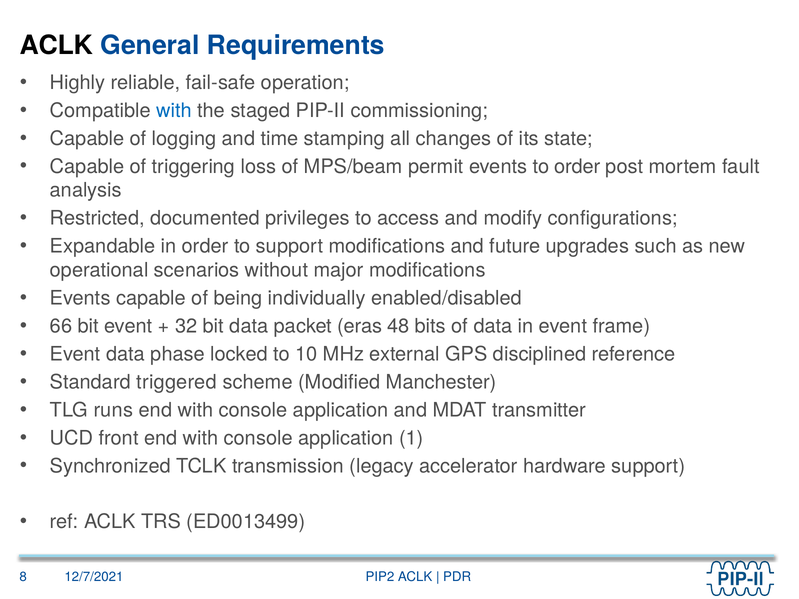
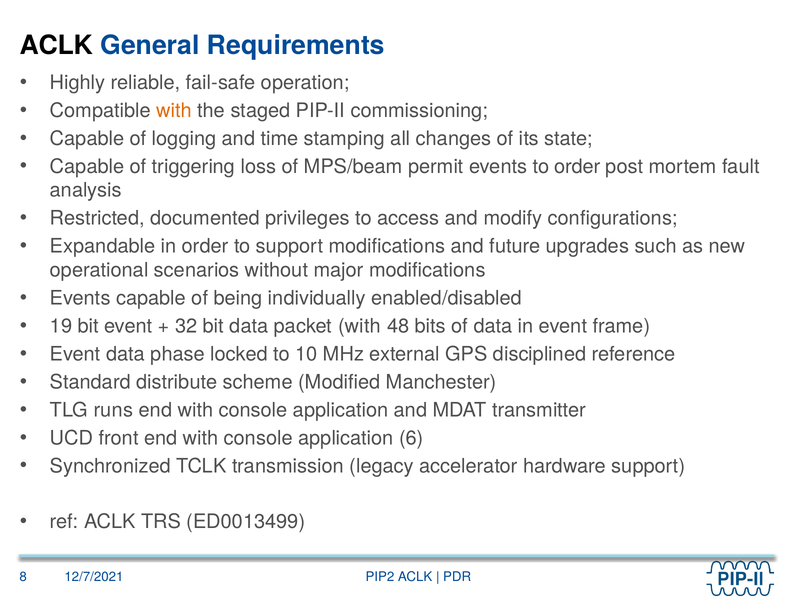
with colour: blue -> orange (174, 111)
66: 66 -> 19 (61, 326)
packet eras: eras -> with (359, 326)
triggered: triggered -> distribute (177, 382)
1: 1 -> 6 (411, 438)
